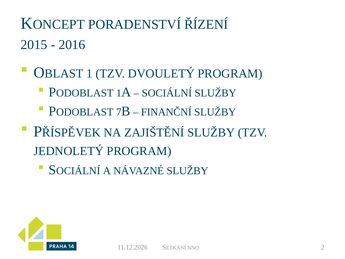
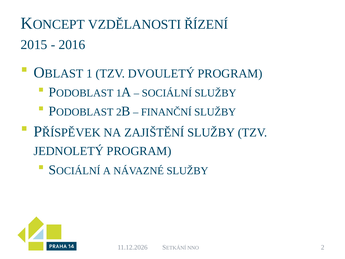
PORADENSTVÍ: PORADENSTVÍ -> VZDĚLANOSTI (135, 24)
7: 7 -> 2 (119, 112)
